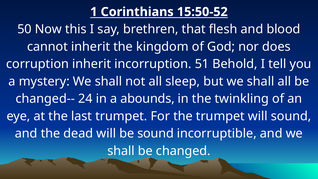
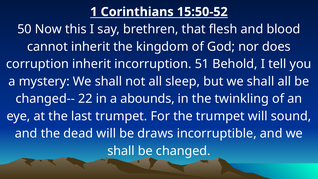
24: 24 -> 22 (85, 99)
be sound: sound -> draws (155, 133)
